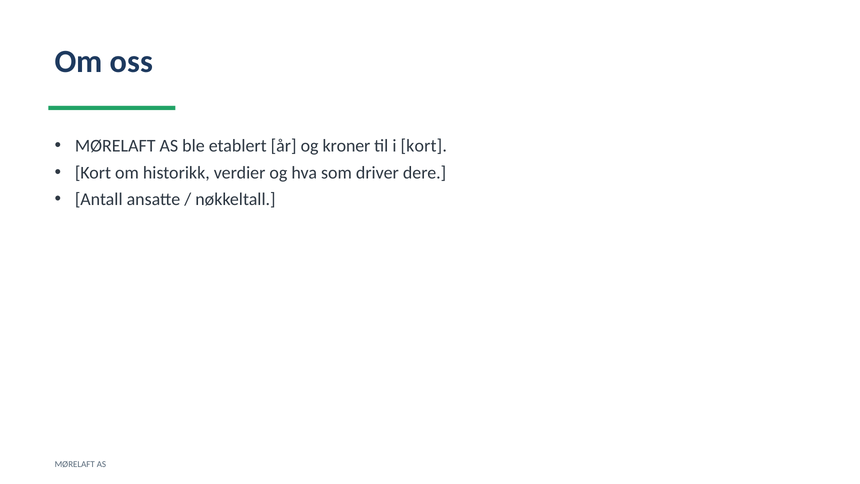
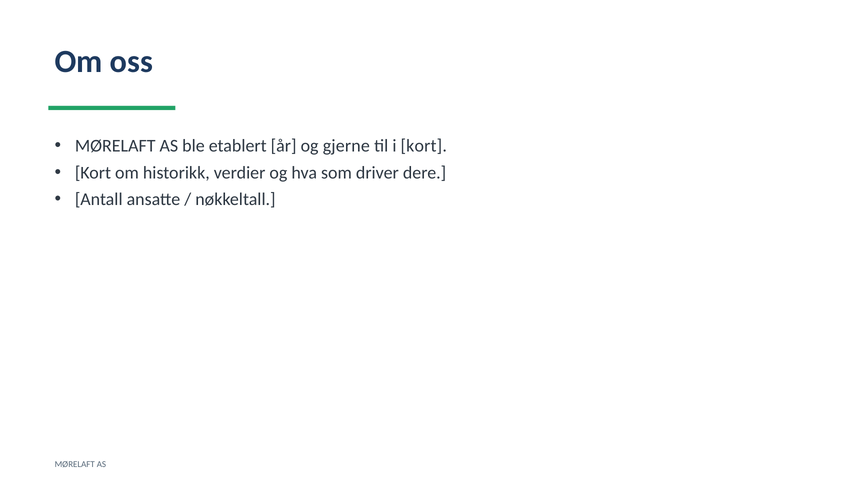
kroner: kroner -> gjerne (346, 146)
